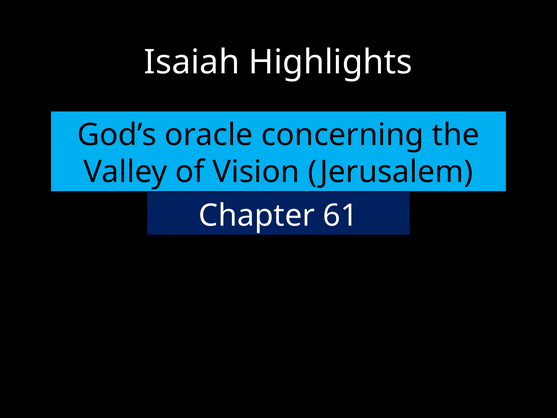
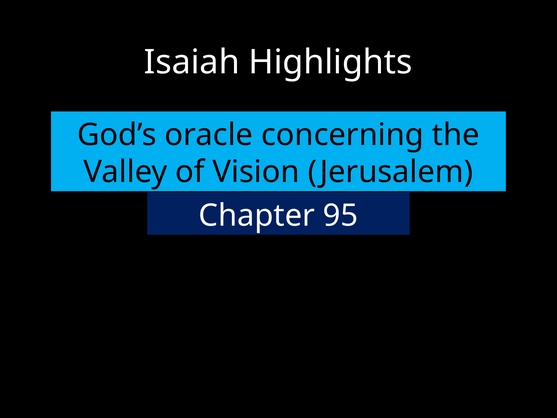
61: 61 -> 95 (341, 215)
